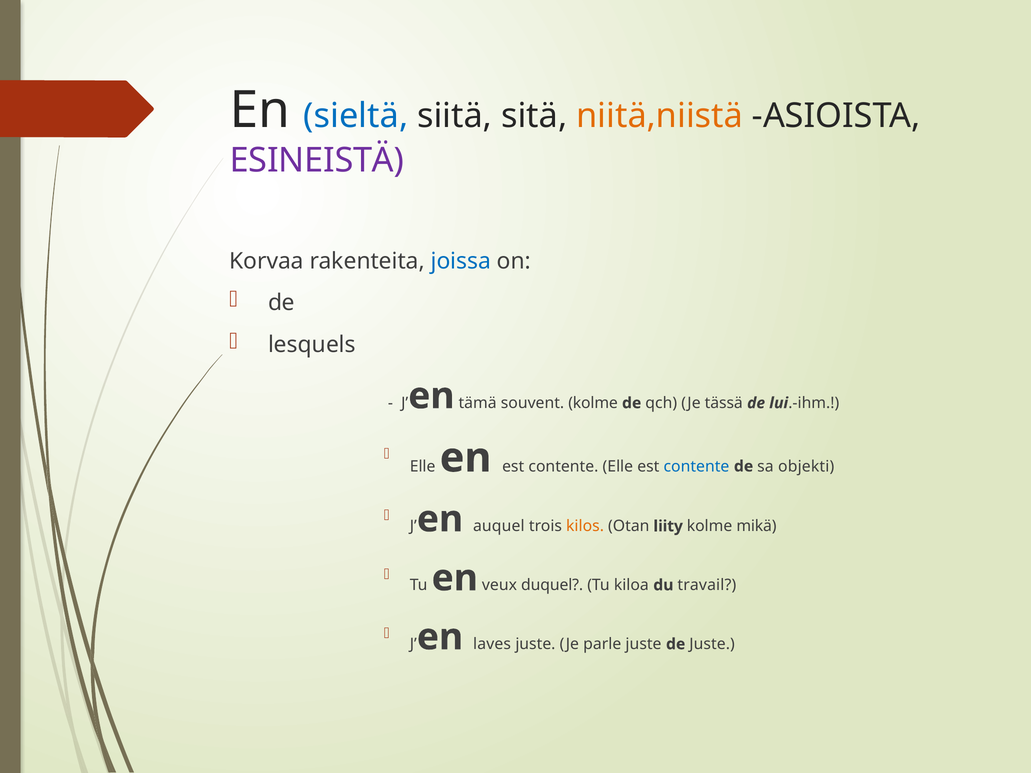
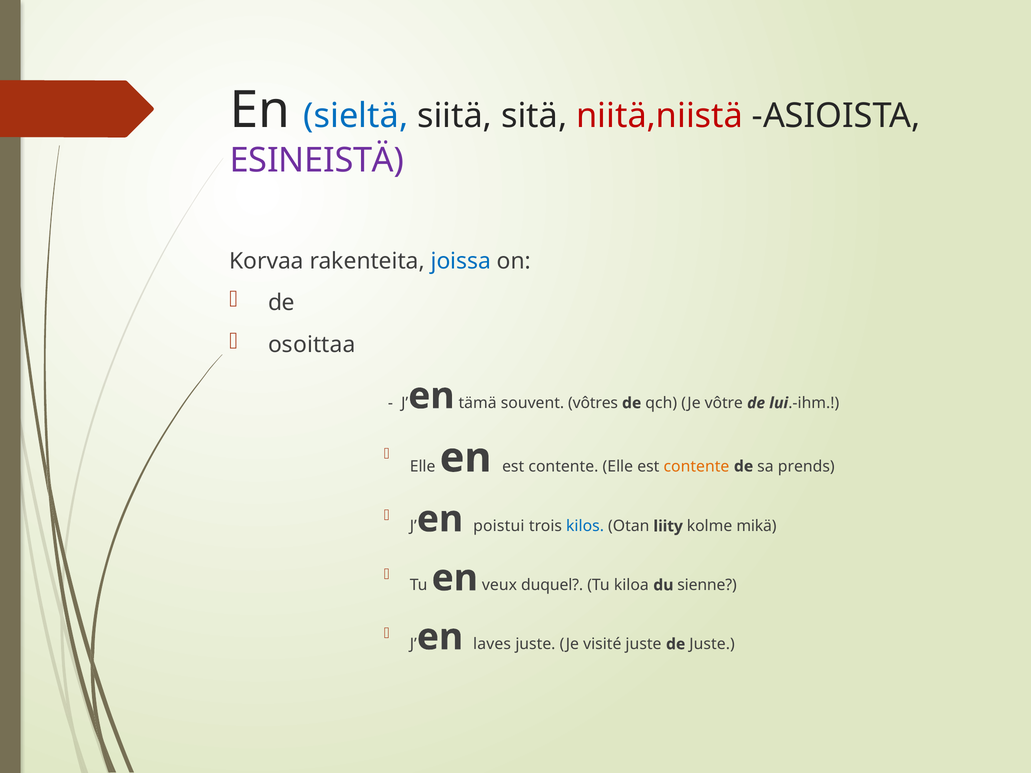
niitä,niistä colour: orange -> red (660, 116)
lesquels: lesquels -> osoittaa (312, 345)
souvent kolme: kolme -> vôtres (593, 403)
tässä: tässä -> vôtre (724, 403)
contente colour: blue -> orange (696, 466)
objekti: objekti -> prends (806, 466)
auquel: auquel -> poistui (499, 526)
kilos colour: orange -> blue (585, 526)
travail: travail -> sienne (707, 585)
parle: parle -> visité (602, 644)
